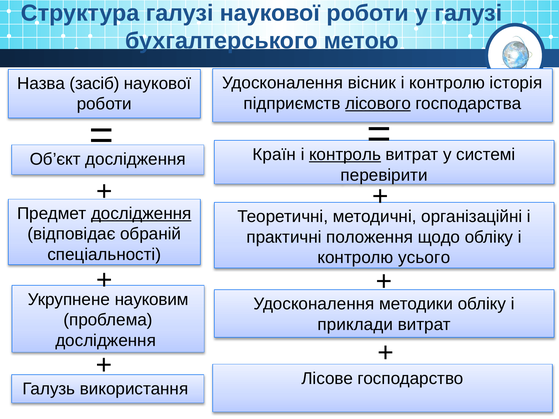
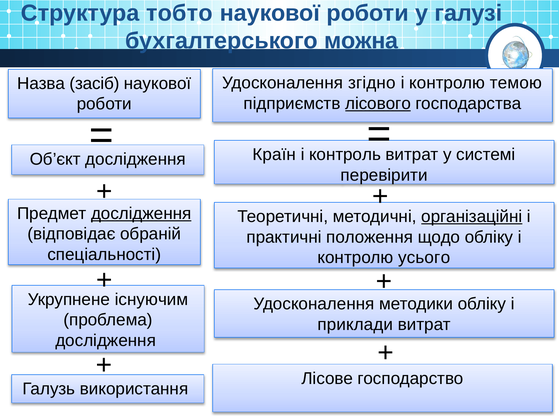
Структура галузі: галузі -> тобто (179, 13)
метою: метою -> можна (361, 41)
вісник: вісник -> згідно (372, 83)
історія: історія -> темою (516, 83)
контроль underline: present -> none (345, 155)
організаційні underline: none -> present (472, 217)
науковим: науковим -> існуючим (151, 300)
